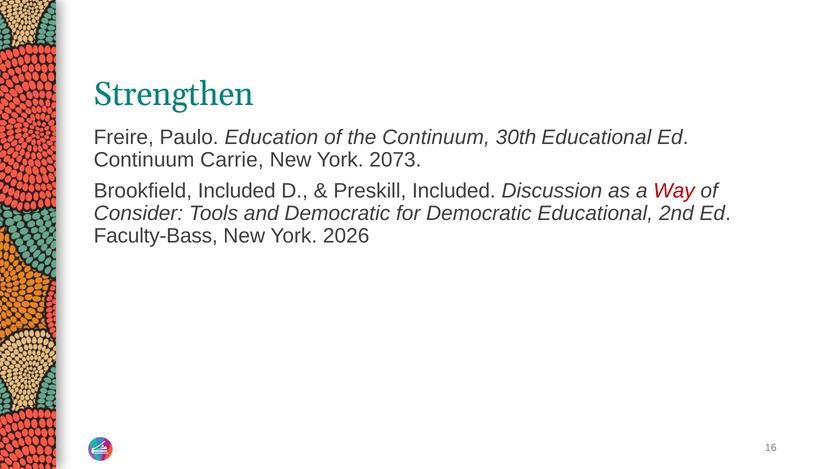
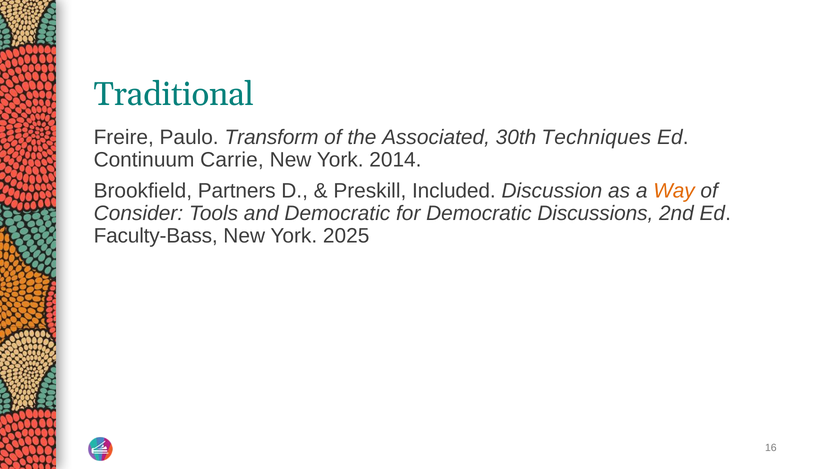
Strengthen: Strengthen -> Traditional (174, 94)
Education: Education -> Transform (272, 137)
the Continuum: Continuum -> Associated (436, 137)
30th Educational: Educational -> Techniques (596, 137)
2073: 2073 -> 2014 (395, 160)
Brookfield Included: Included -> Partners (237, 191)
Way colour: red -> orange (674, 191)
Democratic Educational: Educational -> Discussions (595, 213)
2026: 2026 -> 2025 (346, 236)
